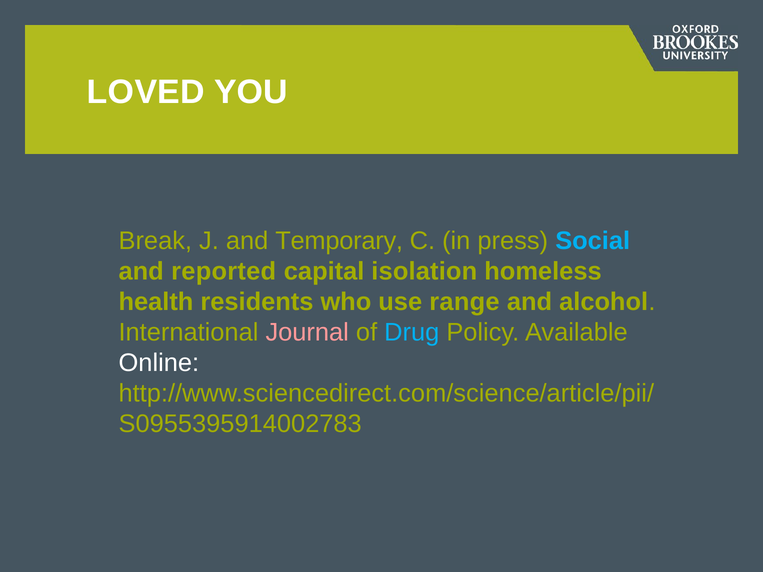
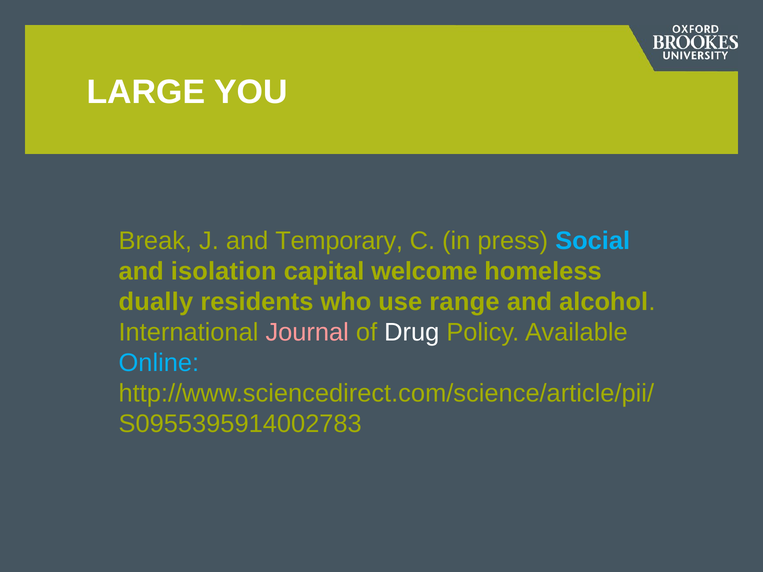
LOVED: LOVED -> LARGE (146, 92)
reported: reported -> isolation (224, 271)
isolation: isolation -> welcome (424, 271)
health: health -> dually (156, 302)
Drug colour: light blue -> white (412, 332)
Online colour: white -> light blue (159, 363)
